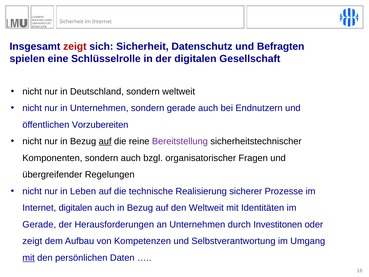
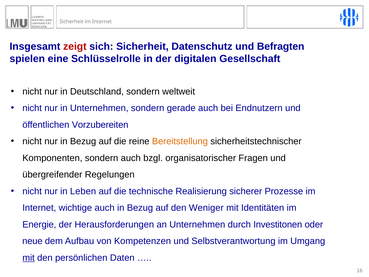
auf underline: present -> none (105, 141)
Bereitstellung colour: purple -> orange (180, 141)
Internet digitalen: digitalen -> wichtige (75, 208)
den Weltweit: Weltweit -> Weniger (206, 208)
Gerade: Gerade -> Energie (39, 224)
zeigt: zeigt -> neue (32, 241)
